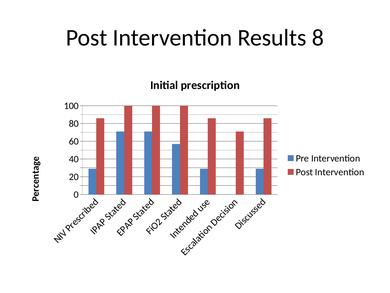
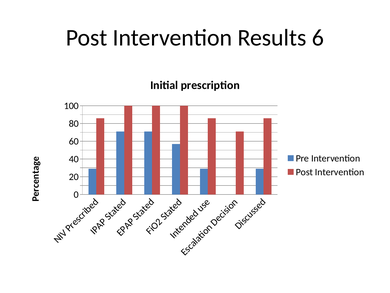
8: 8 -> 6 (318, 38)
